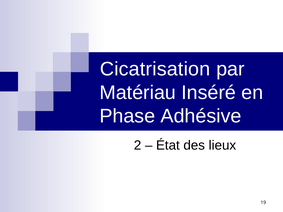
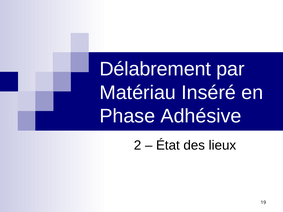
Cicatrisation: Cicatrisation -> Délabrement (155, 69)
